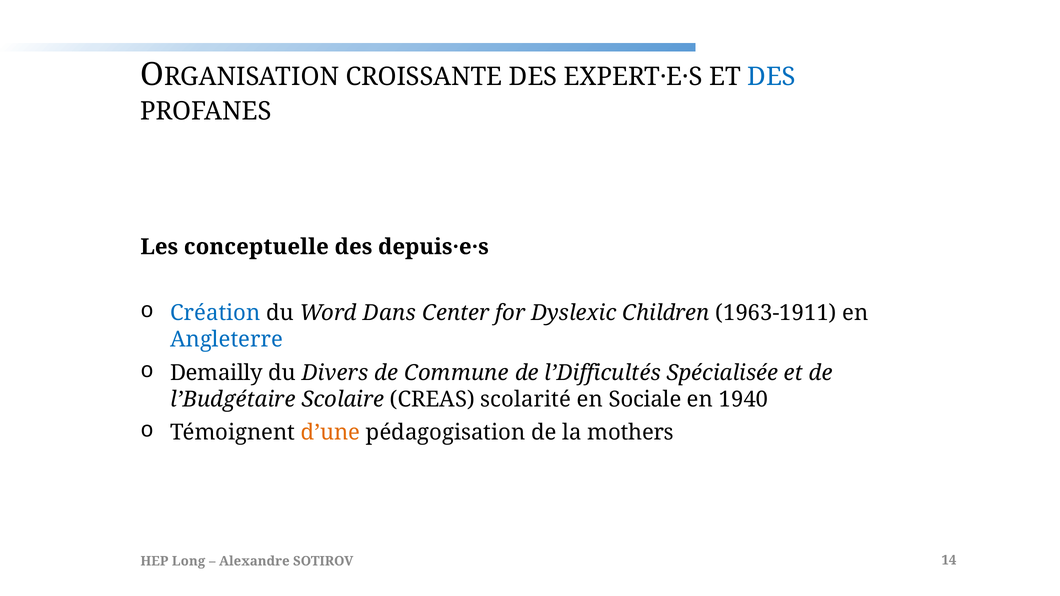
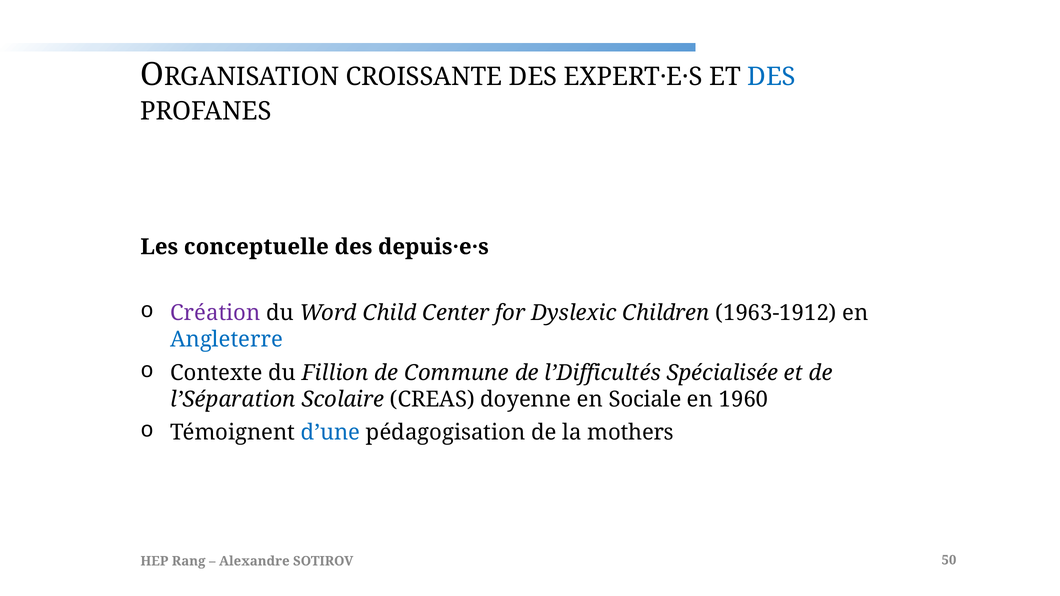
Création colour: blue -> purple (215, 313)
Dans: Dans -> Child (389, 313)
1963-1911: 1963-1911 -> 1963-1912 (776, 313)
Demailly: Demailly -> Contexte (216, 373)
Divers: Divers -> Fillion (335, 373)
l’Budgétaire: l’Budgétaire -> l’Séparation (233, 399)
scolarité: scolarité -> doyenne (526, 399)
1940: 1940 -> 1960 (744, 399)
d’une colour: orange -> blue (331, 433)
Long: Long -> Rang (189, 561)
14: 14 -> 50 (949, 560)
